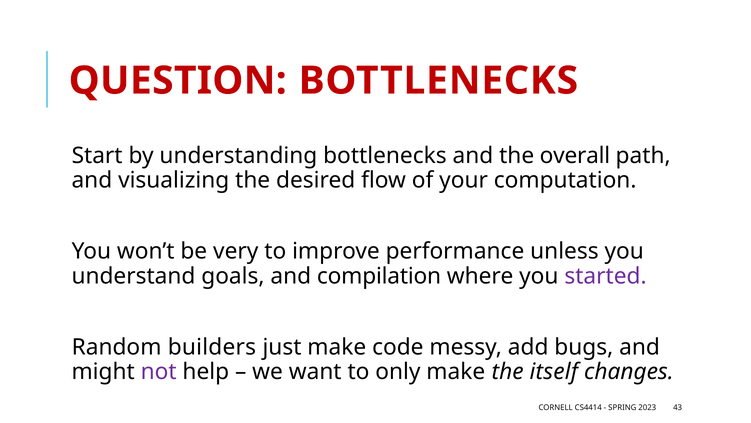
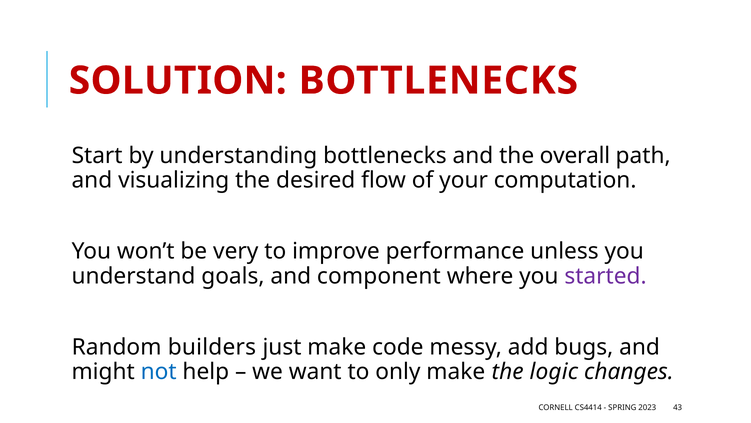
QUESTION: QUESTION -> SOLUTION (178, 81)
compilation: compilation -> component (379, 276)
not colour: purple -> blue (159, 371)
itself: itself -> logic (554, 371)
